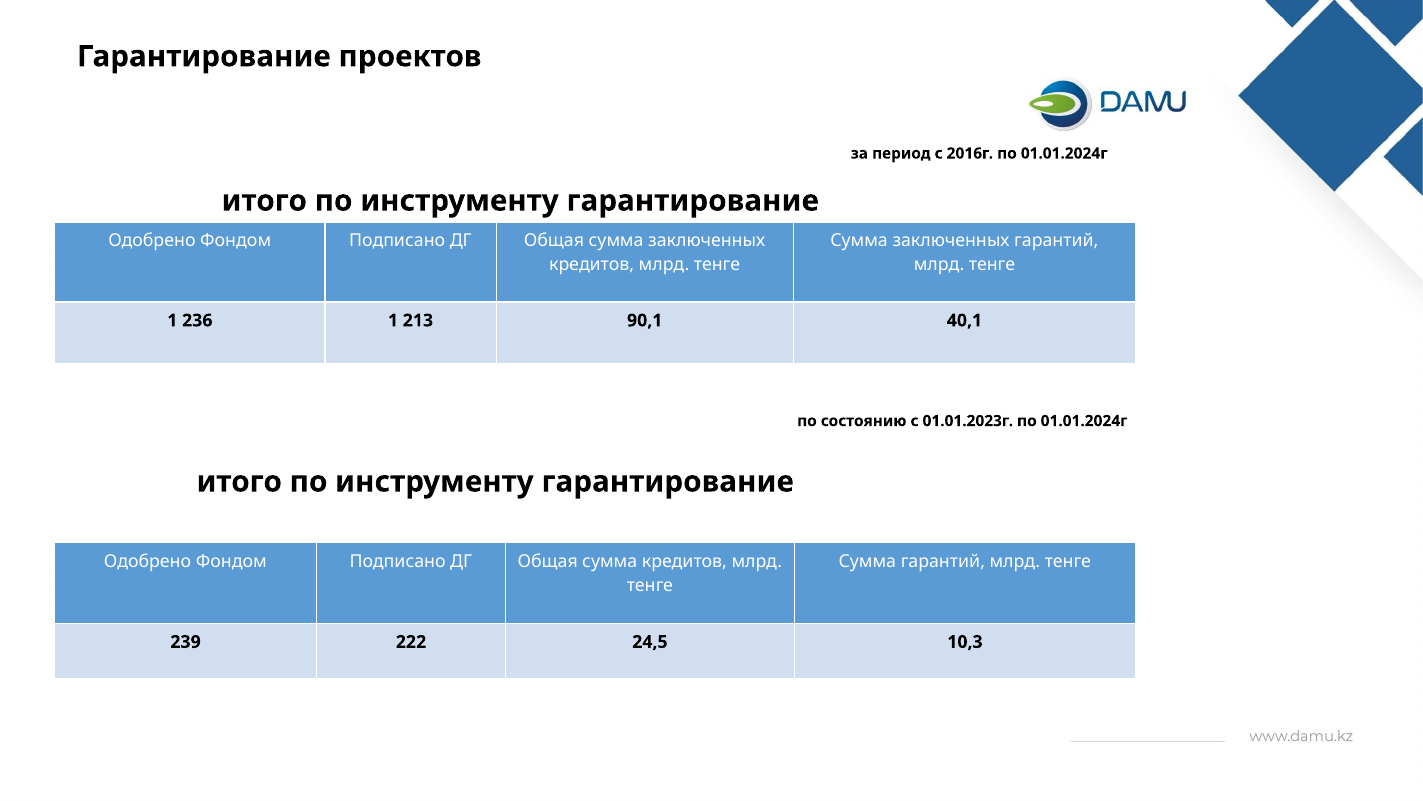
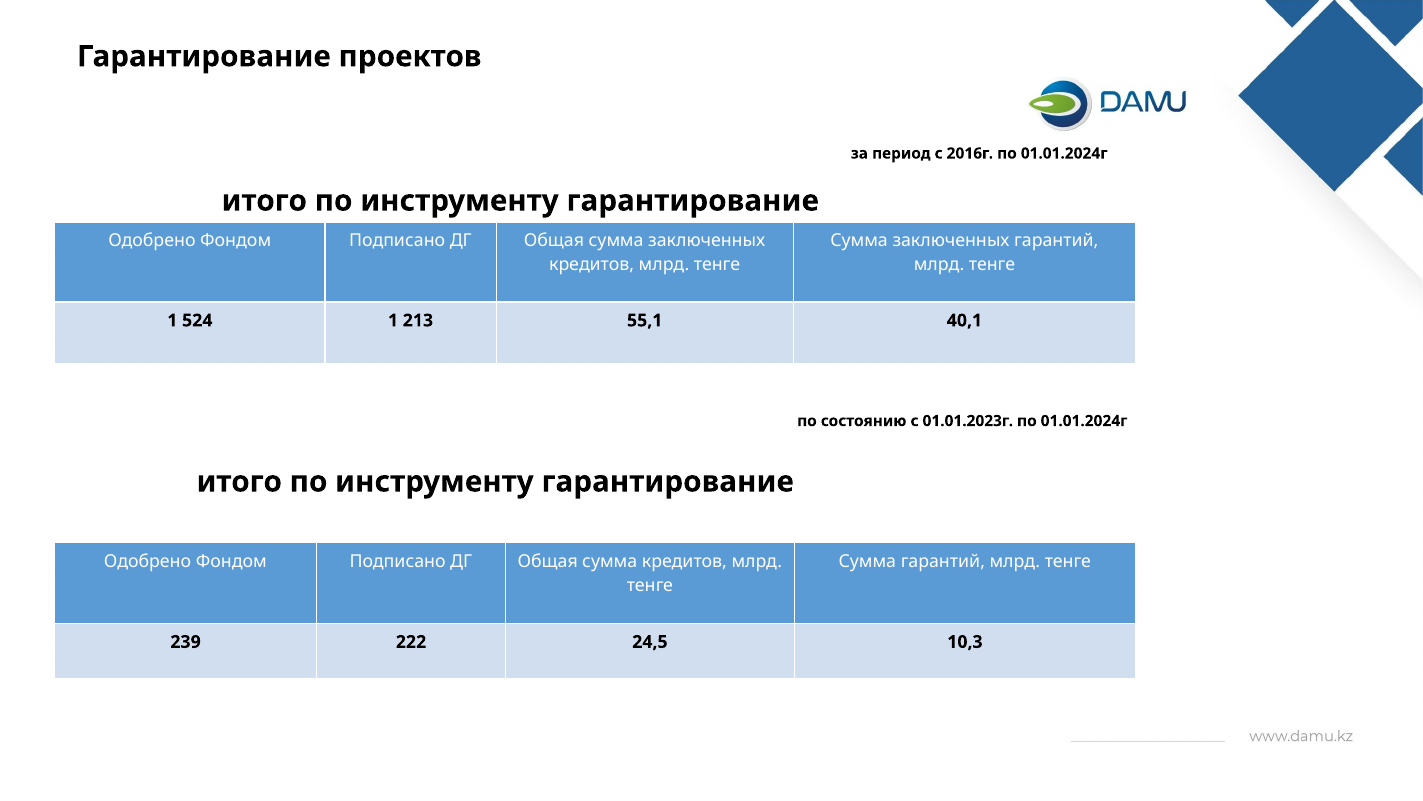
236: 236 -> 524 (197, 320)
90,1: 90,1 -> 55,1 (645, 320)
